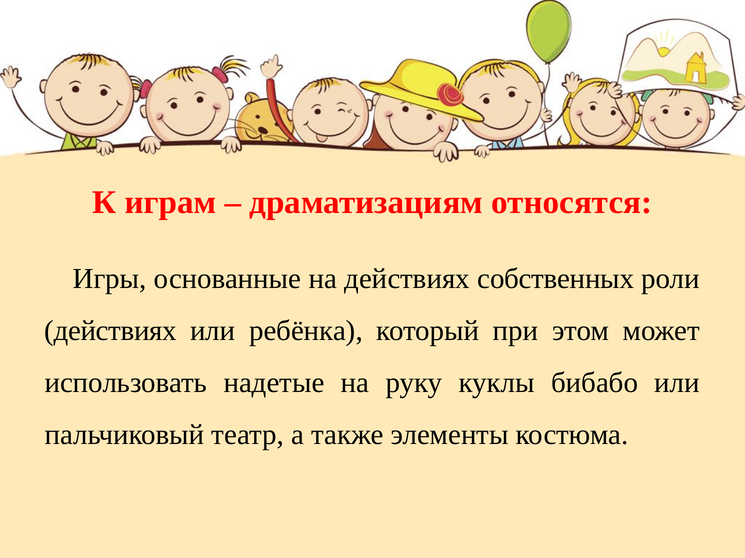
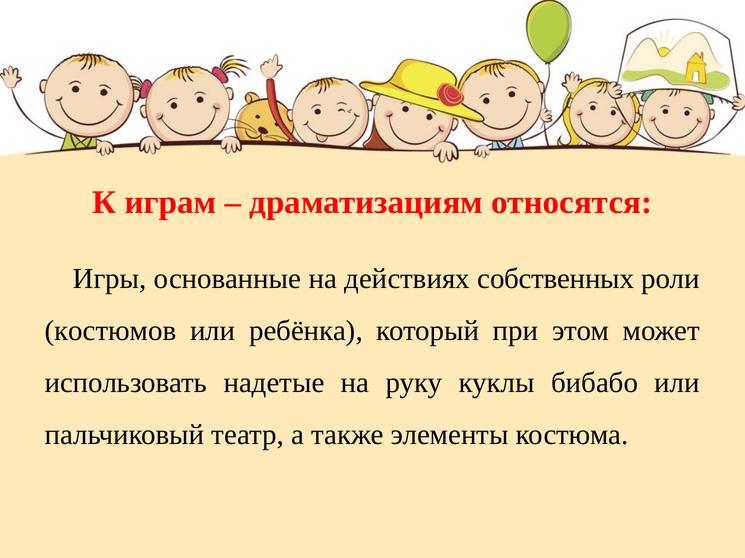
действиях: действиях -> костюмов (111, 331)
